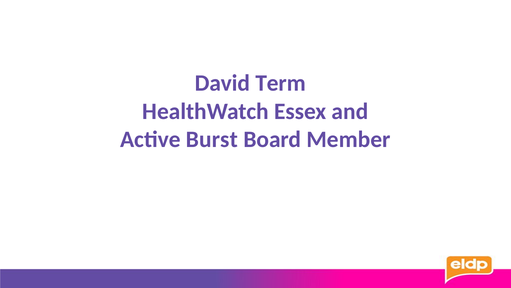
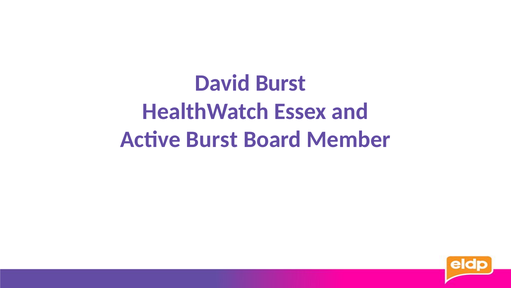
David Term: Term -> Burst (281, 83)
